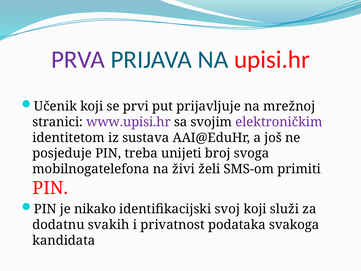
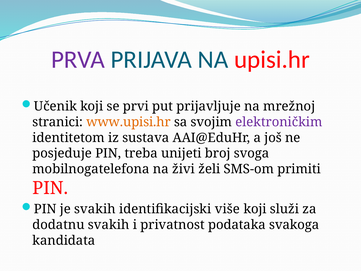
www.upisi.hr colour: purple -> orange (129, 122)
je nikako: nikako -> svakih (95, 209)
svoj: svoj -> više (227, 209)
